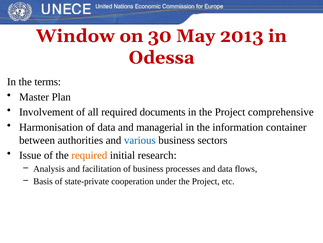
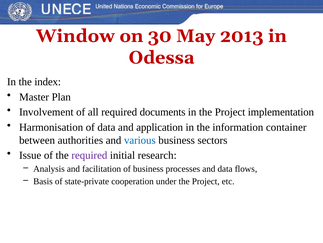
terms: terms -> index (48, 82)
comprehensive: comprehensive -> implementation (281, 112)
managerial: managerial -> application (160, 127)
required colour: orange -> purple (89, 155)
